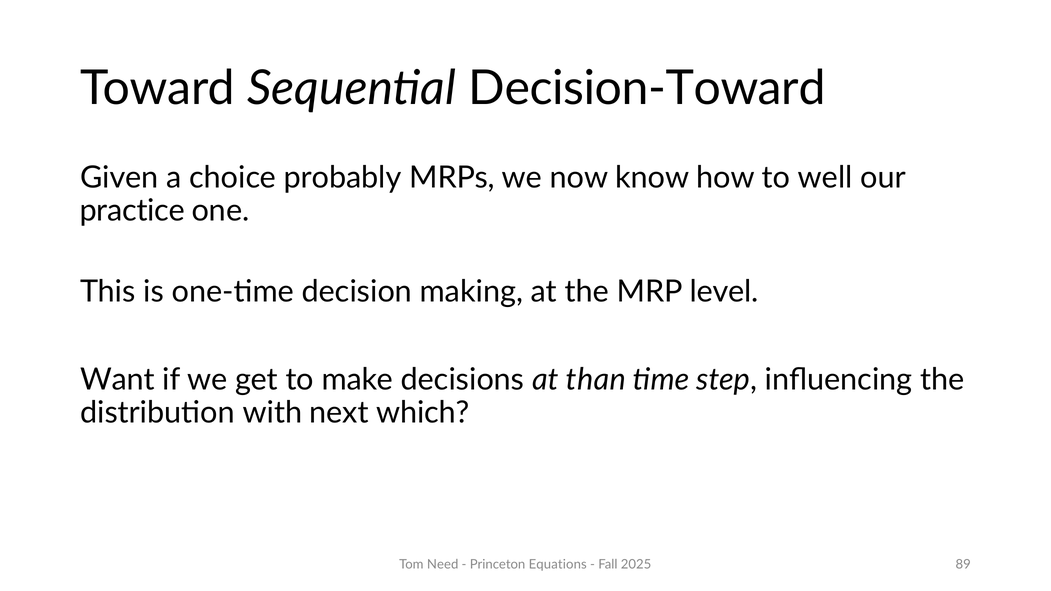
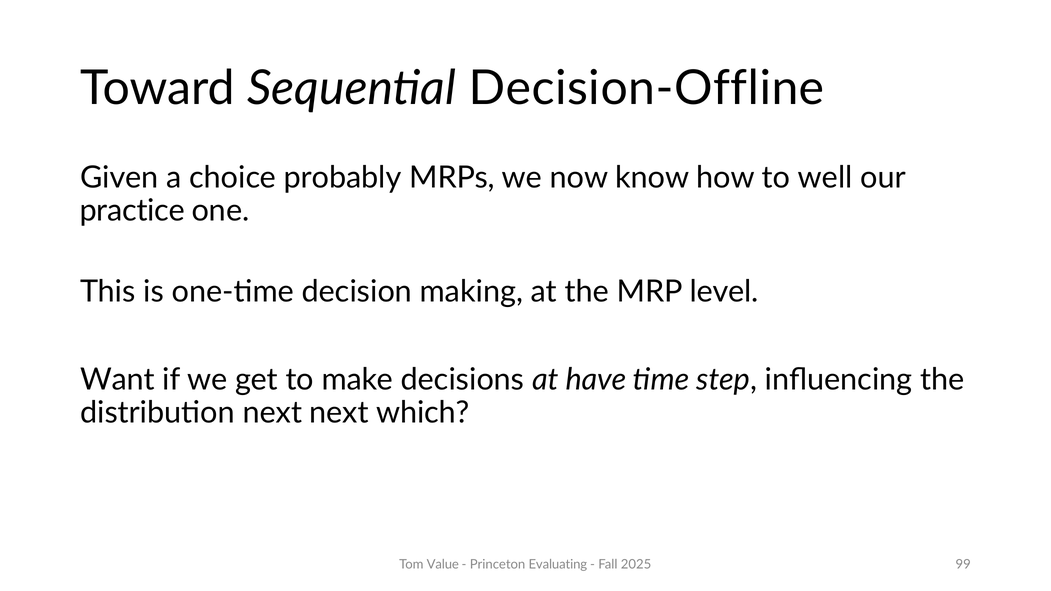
Decision-Toward: Decision-Toward -> Decision-Offline (647, 88)
than: than -> have (596, 380)
distribution with: with -> next (272, 413)
Need: Need -> Value (443, 565)
Equations: Equations -> Evaluating (558, 565)
89: 89 -> 99 (963, 565)
